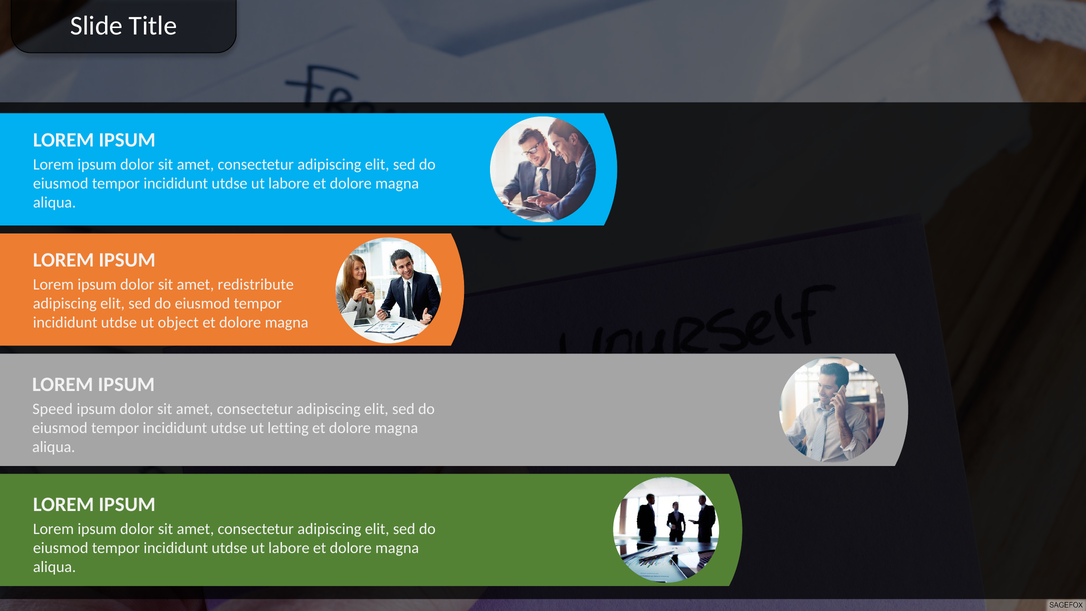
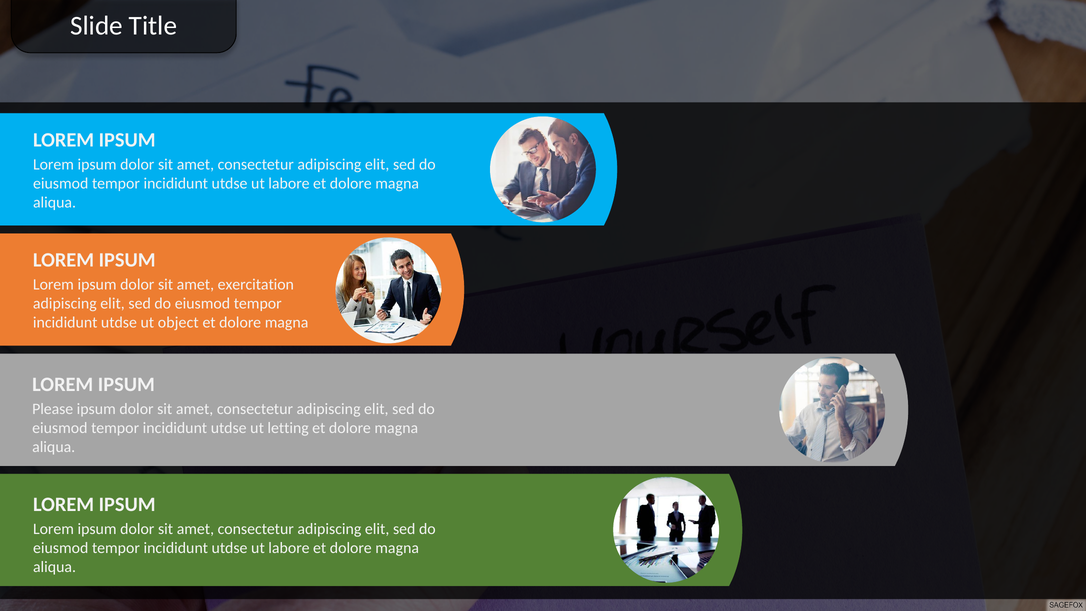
redistribute: redistribute -> exercitation (256, 285)
Speed: Speed -> Please (53, 409)
